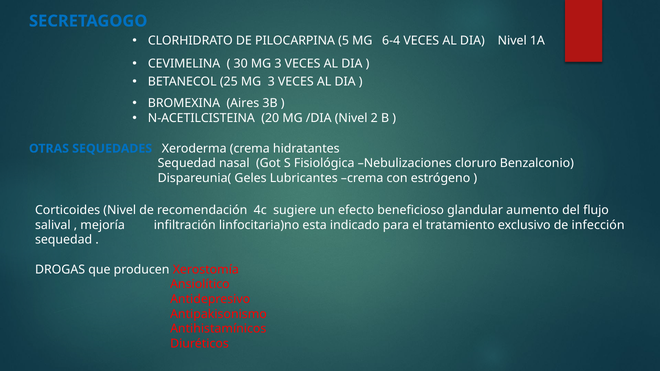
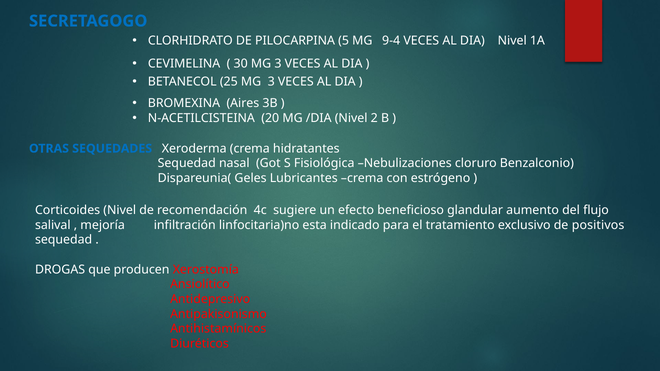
6-4: 6-4 -> 9-4 (391, 41)
infección: infección -> positivos (598, 225)
